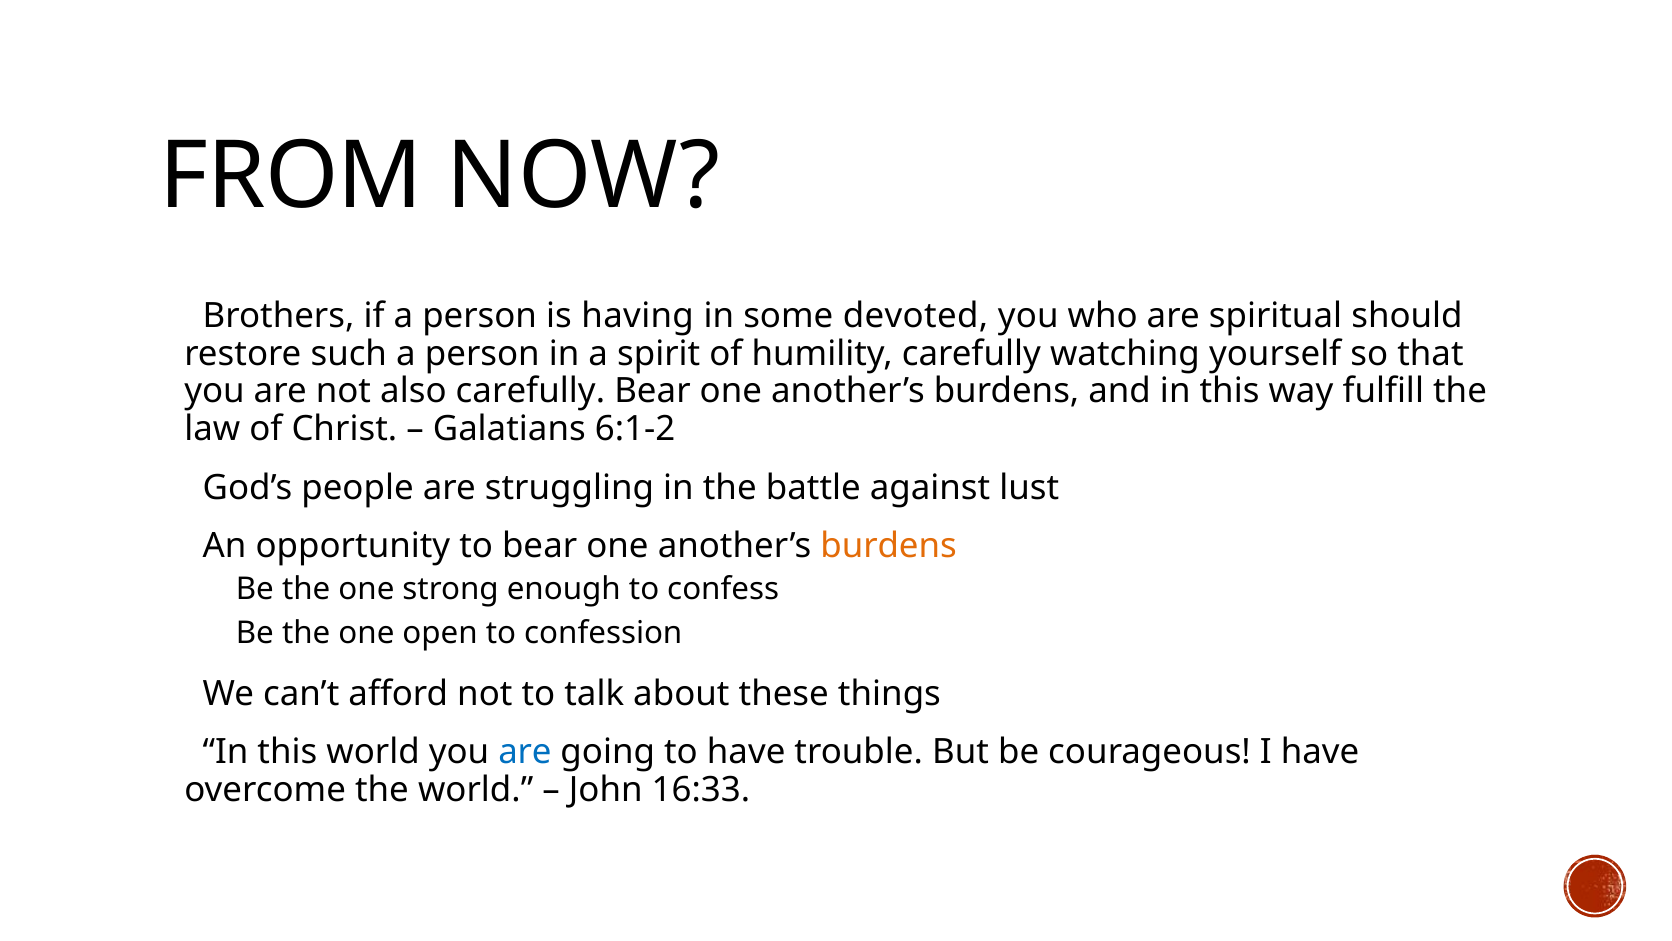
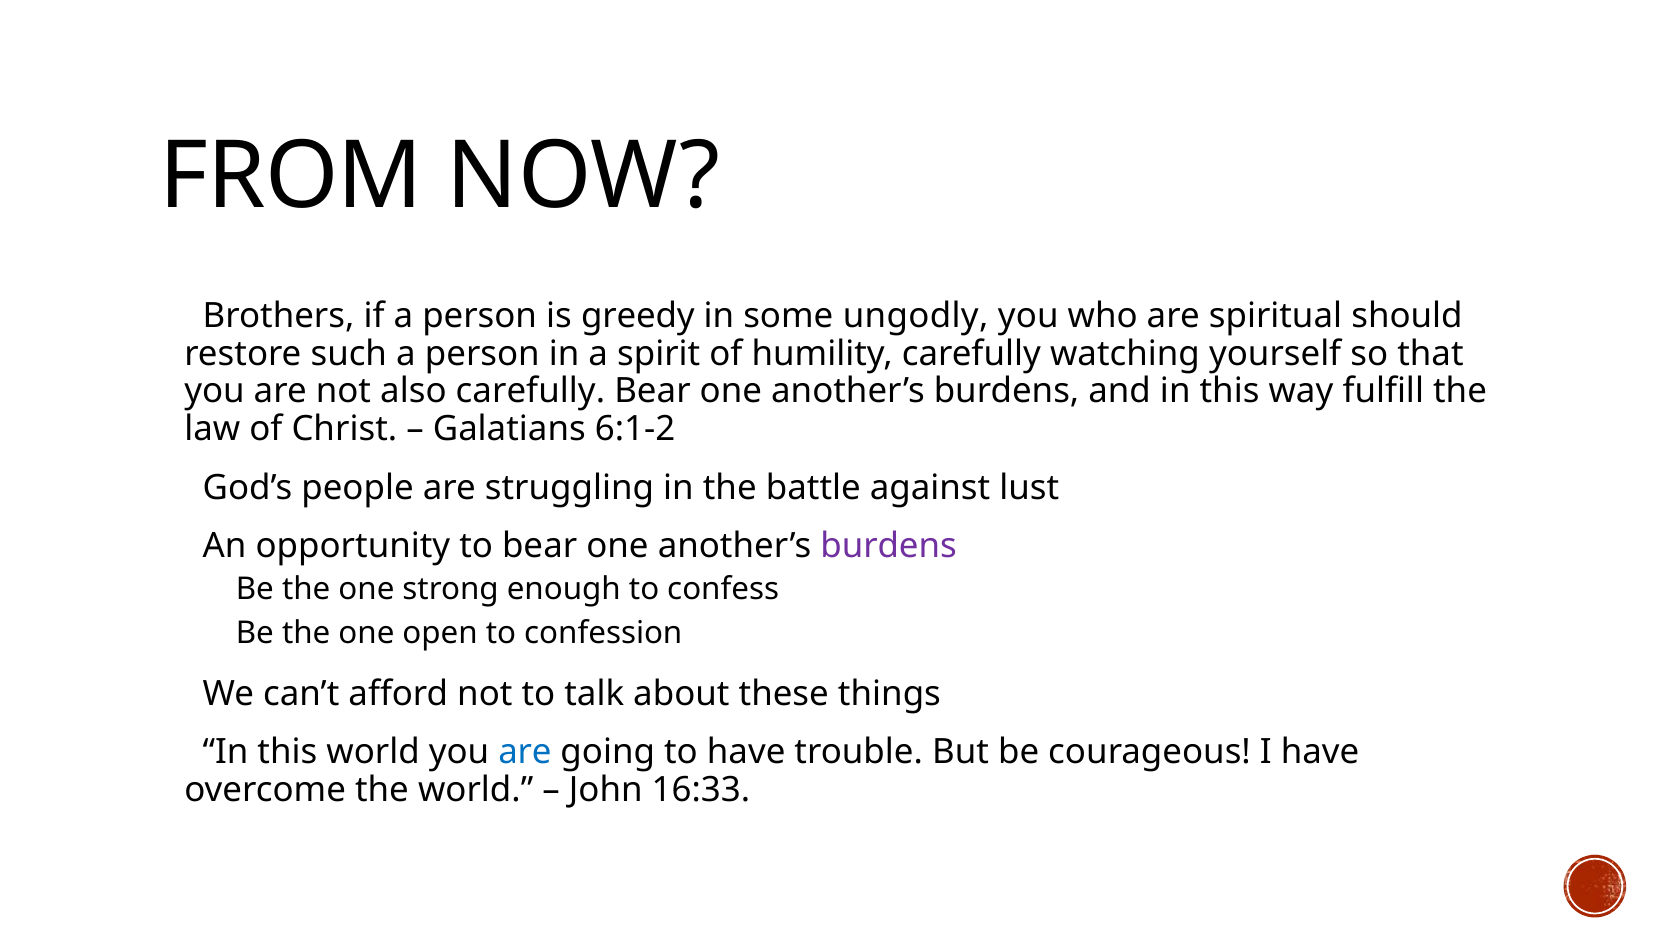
having: having -> greedy (638, 316)
devoted: devoted -> ungodly (916, 316)
burdens colour: orange -> purple (889, 546)
